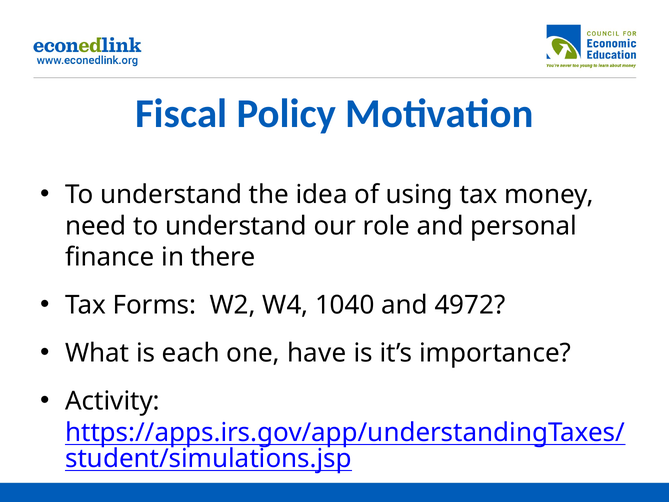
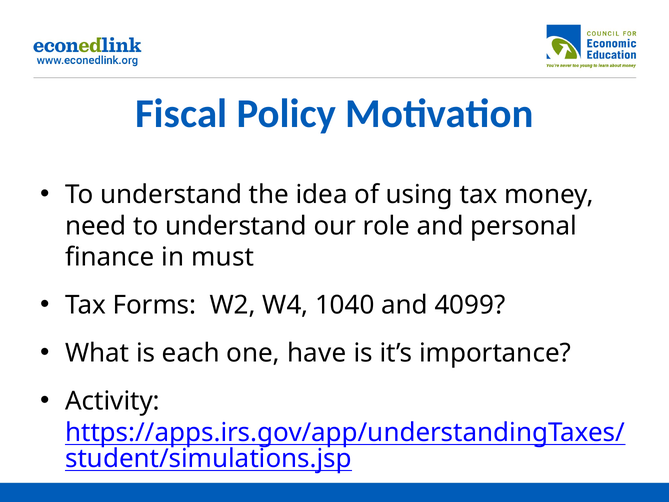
there: there -> must (223, 257)
4972: 4972 -> 4099 (470, 305)
